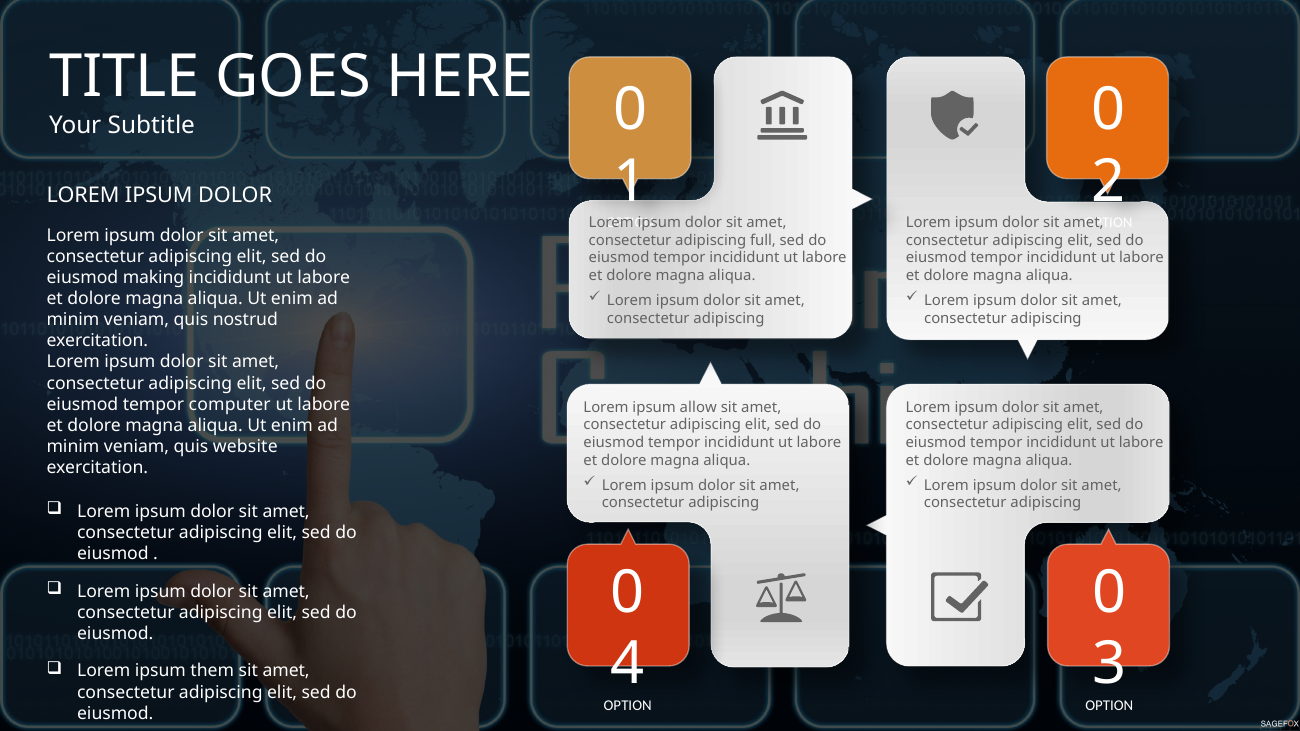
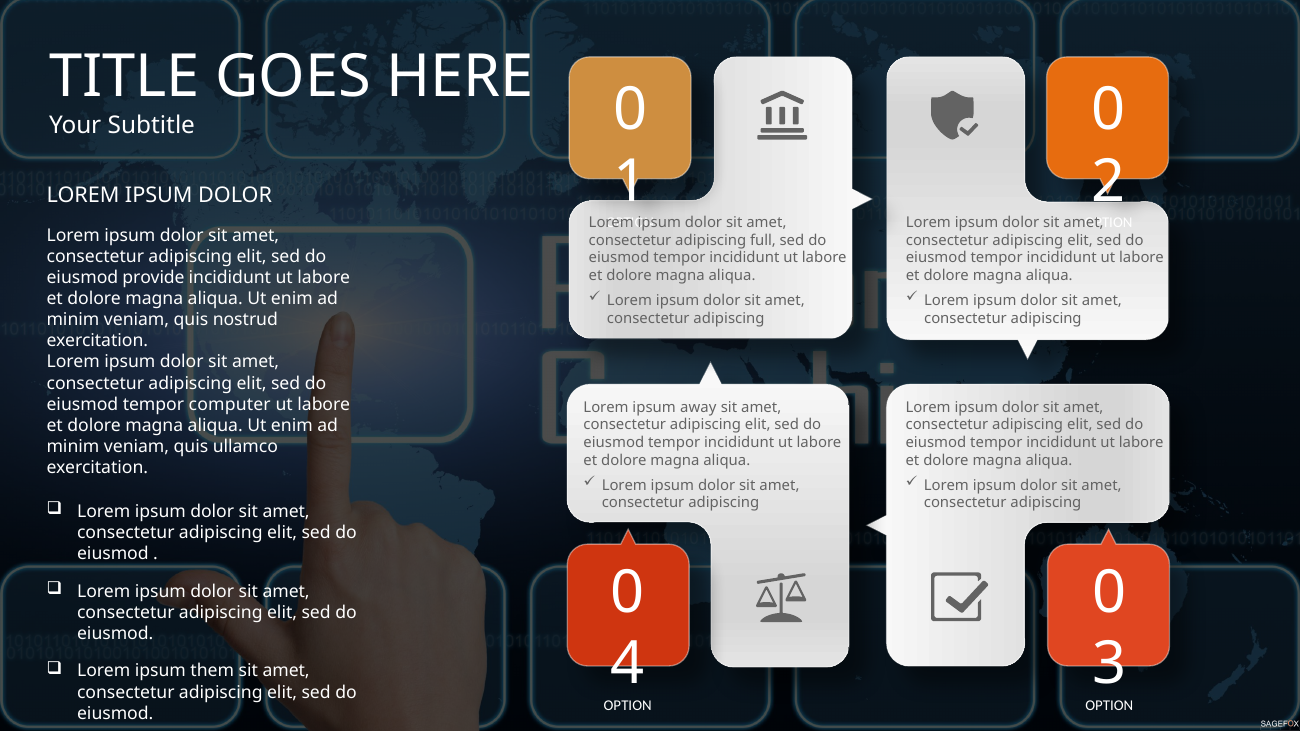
making: making -> provide (153, 278)
allow: allow -> away (698, 407)
website: website -> ullamco (245, 447)
